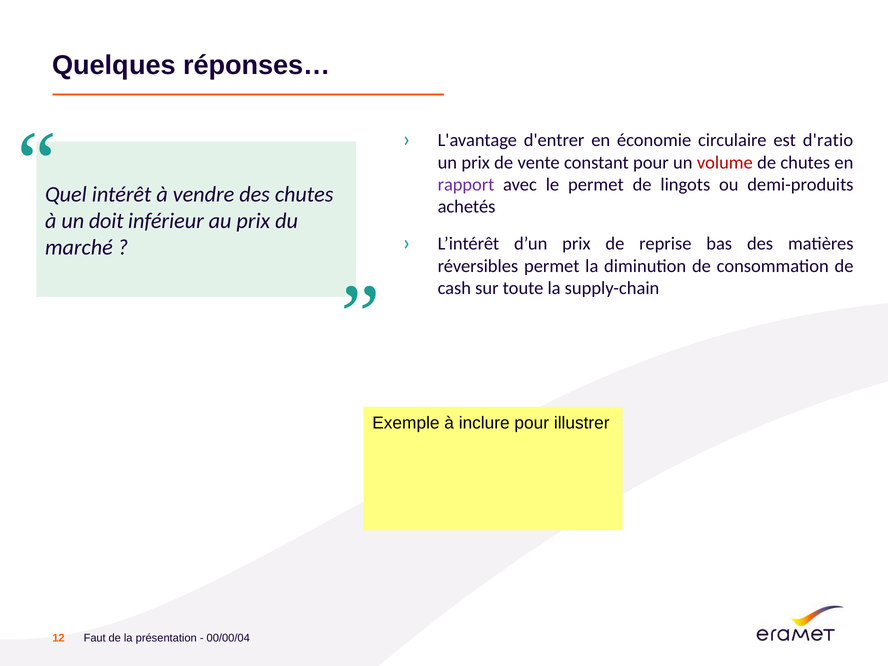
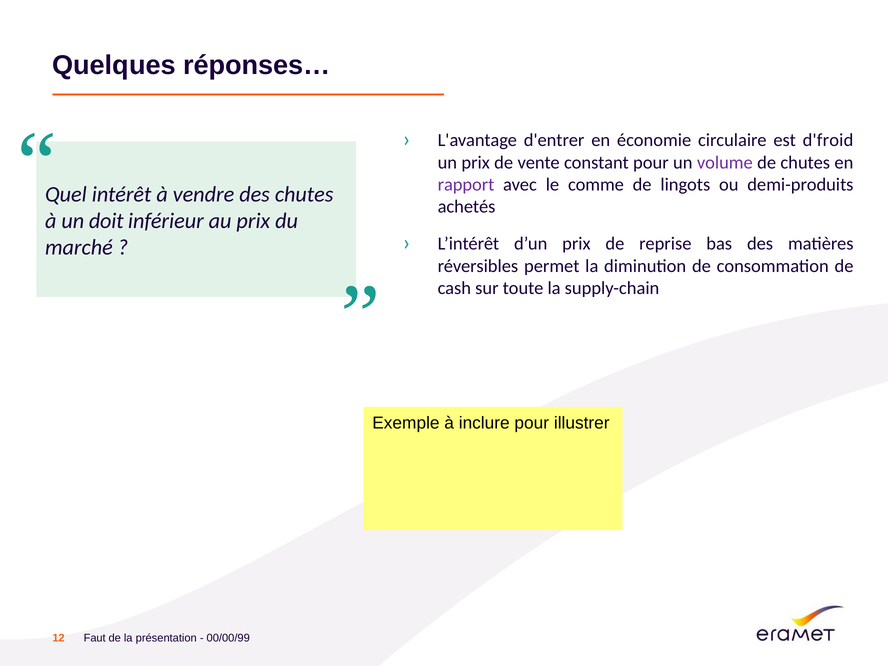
d'ratio: d'ratio -> d'froid (828, 140)
volume colour: red -> purple (725, 162)
le permet: permet -> comme (596, 185)
00/00/04: 00/00/04 -> 00/00/99 (228, 638)
